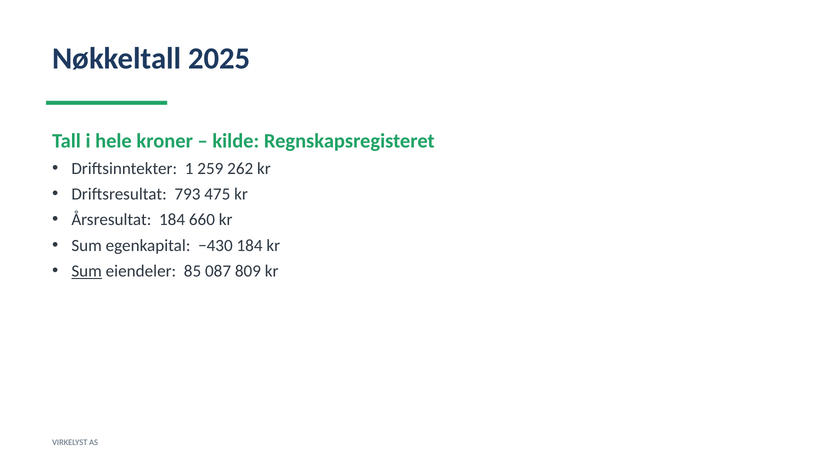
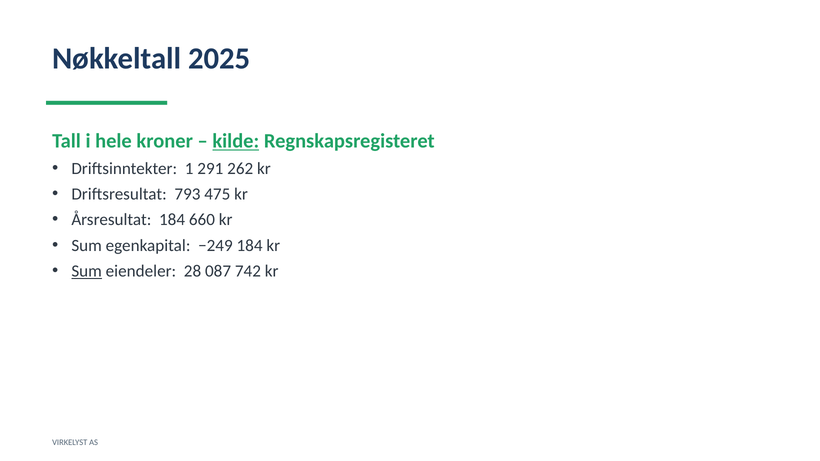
kilde underline: none -> present (236, 141)
259: 259 -> 291 (210, 169)
−430: −430 -> −249 (215, 246)
85: 85 -> 28 (193, 271)
809: 809 -> 742 (248, 271)
